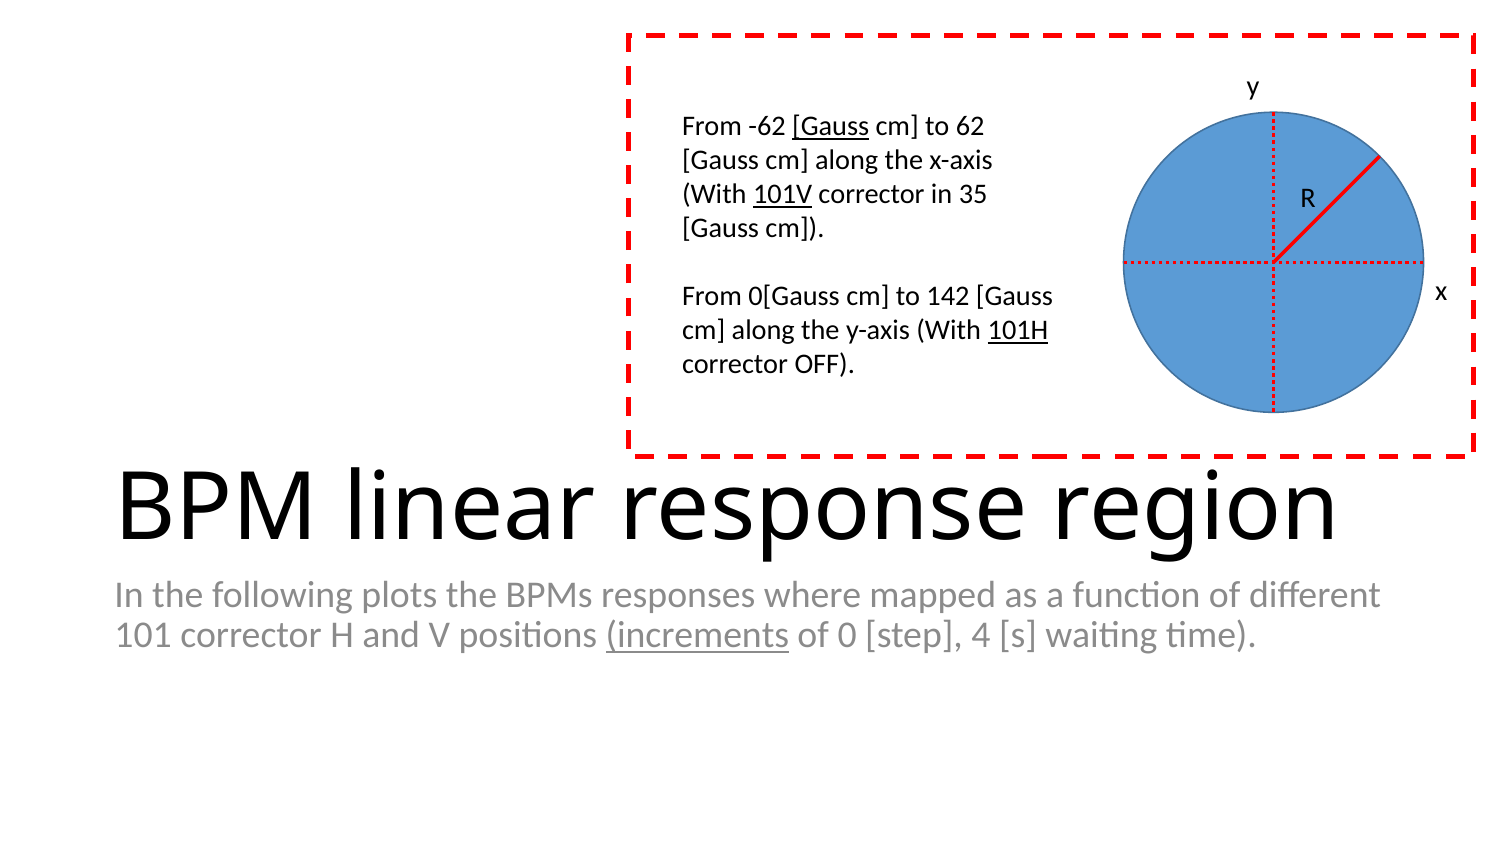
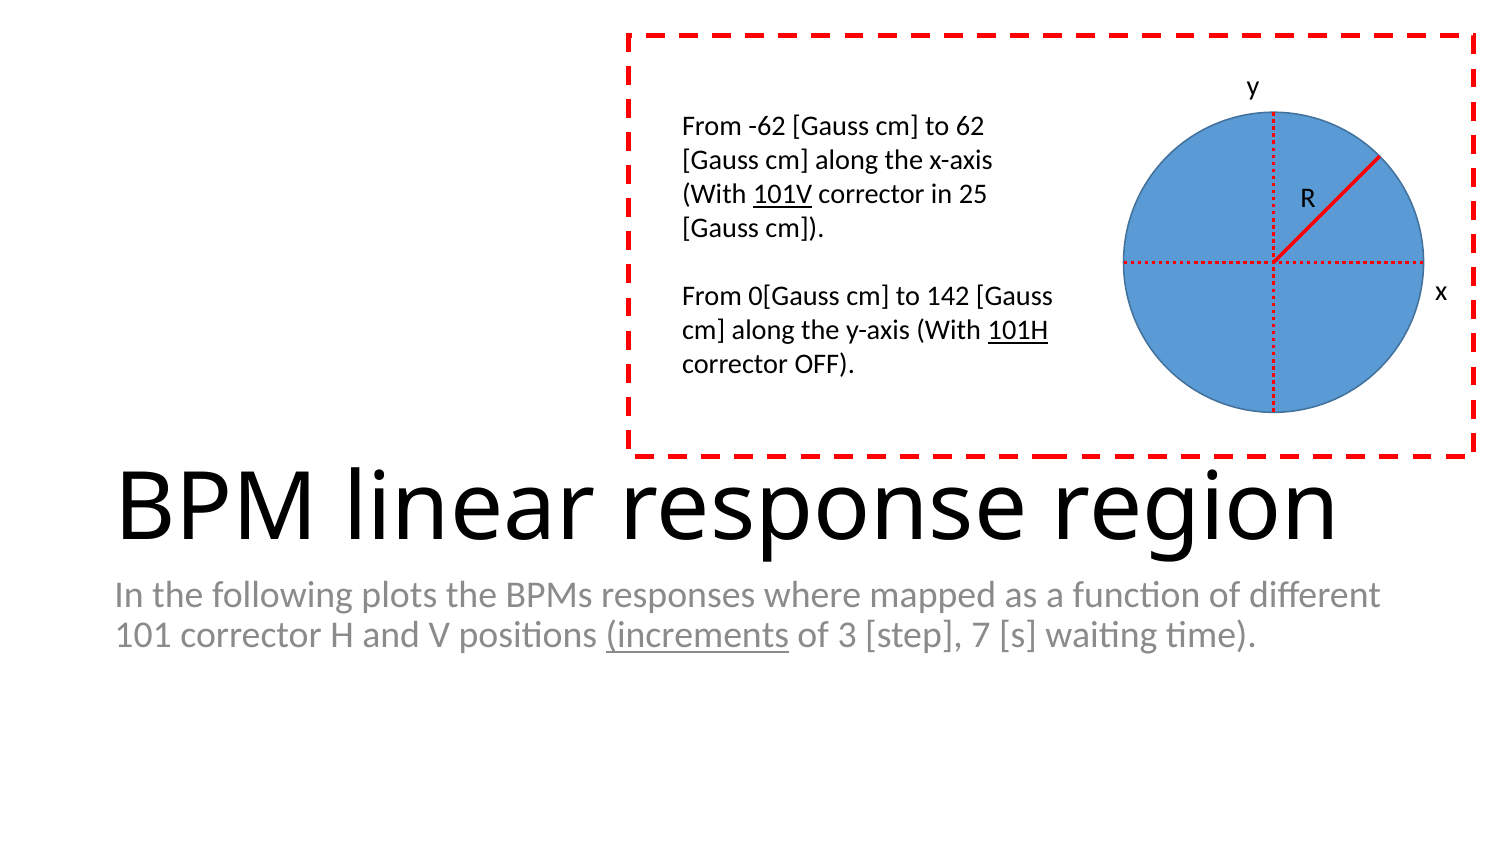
Gauss underline: present -> none (831, 127)
35: 35 -> 25 (973, 195)
0: 0 -> 3 (847, 635)
4: 4 -> 7 (981, 635)
